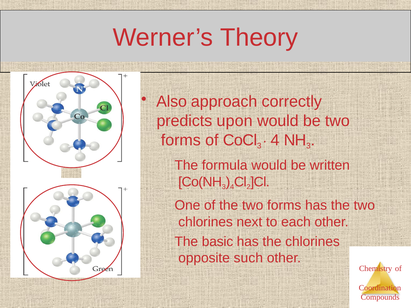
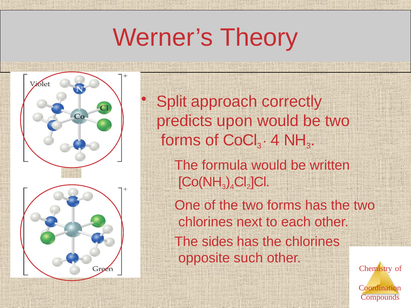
Also: Also -> Split (172, 102)
basic: basic -> sides (218, 242)
